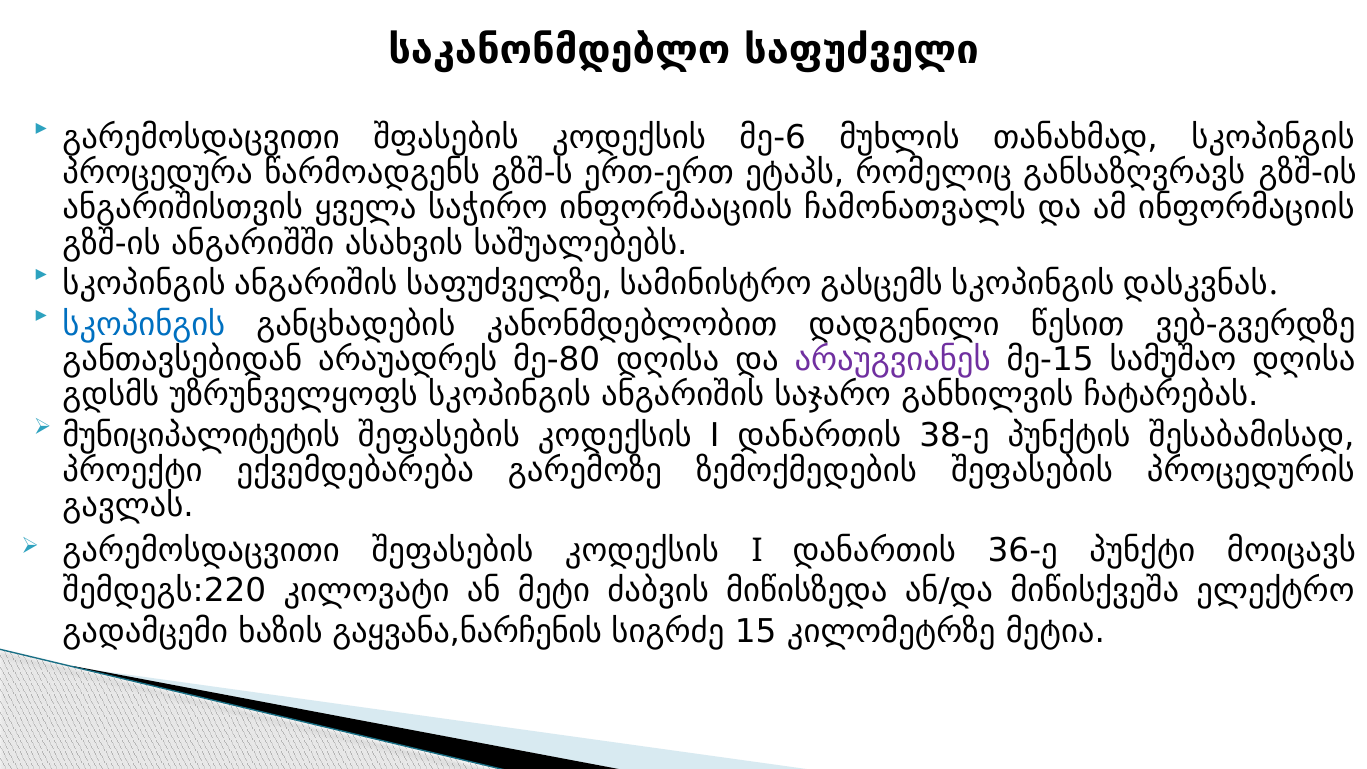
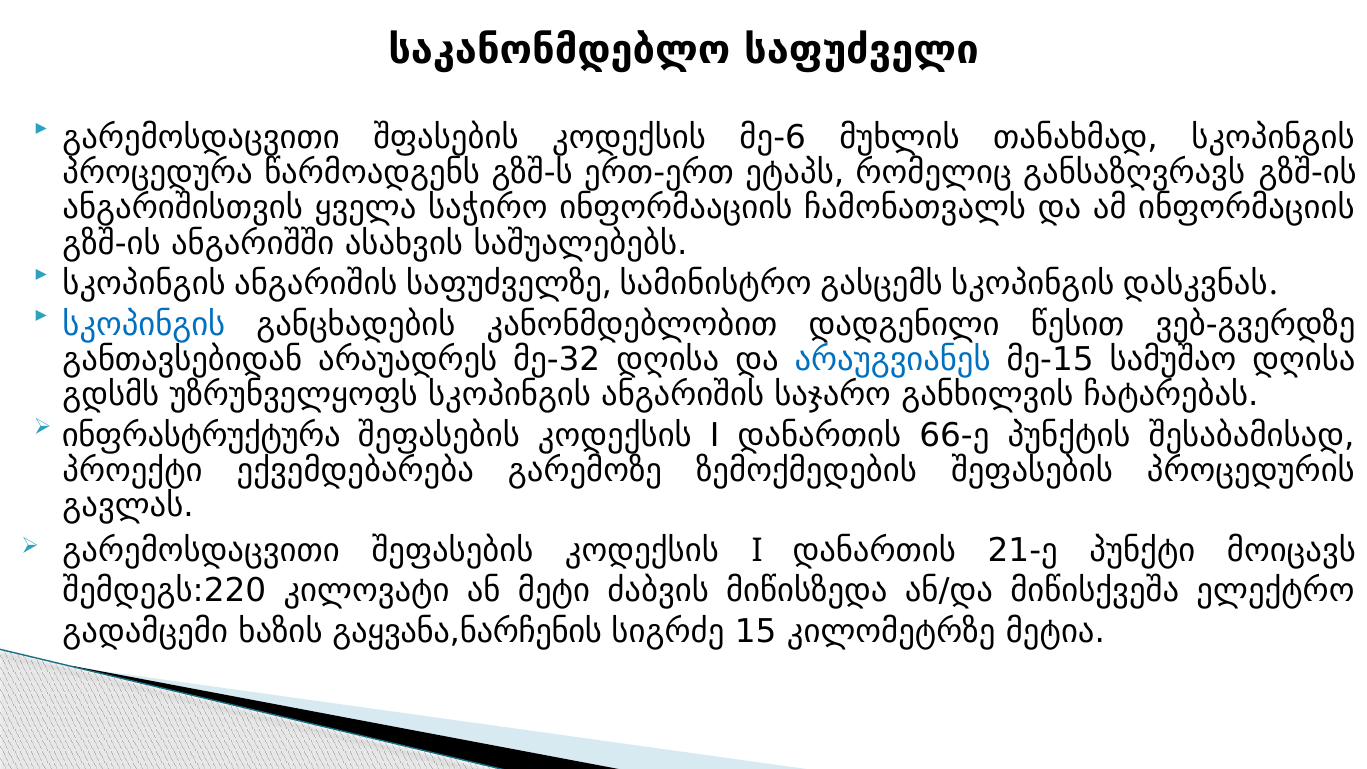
მე-80: მე-80 -> მე-32 (557, 360)
არაუგვიანეს colour: purple -> blue (893, 360)
მუნიციპალიტეტის: მუნიციპალიტეტის -> ინფრასტრუქტურა (201, 435)
38-ე: 38-ე -> 66-ე (954, 435)
36-ე: 36-ე -> 21-ე (1023, 550)
